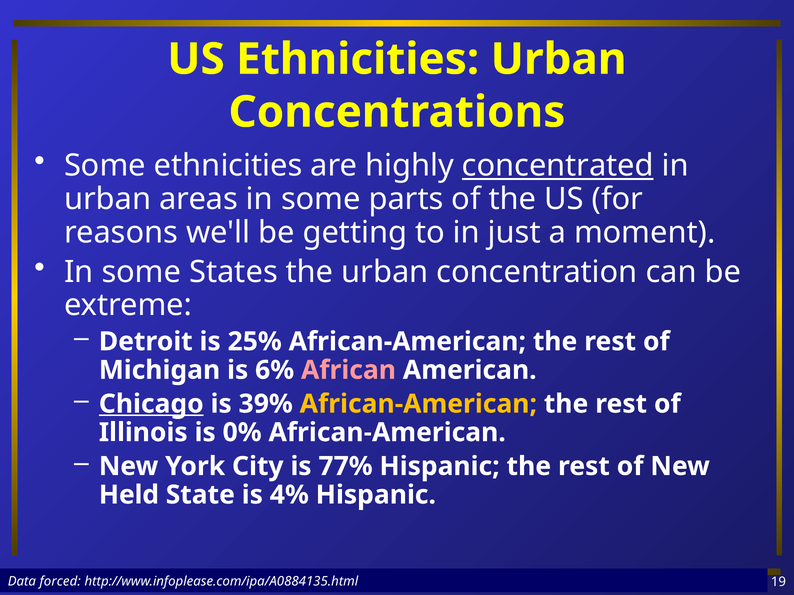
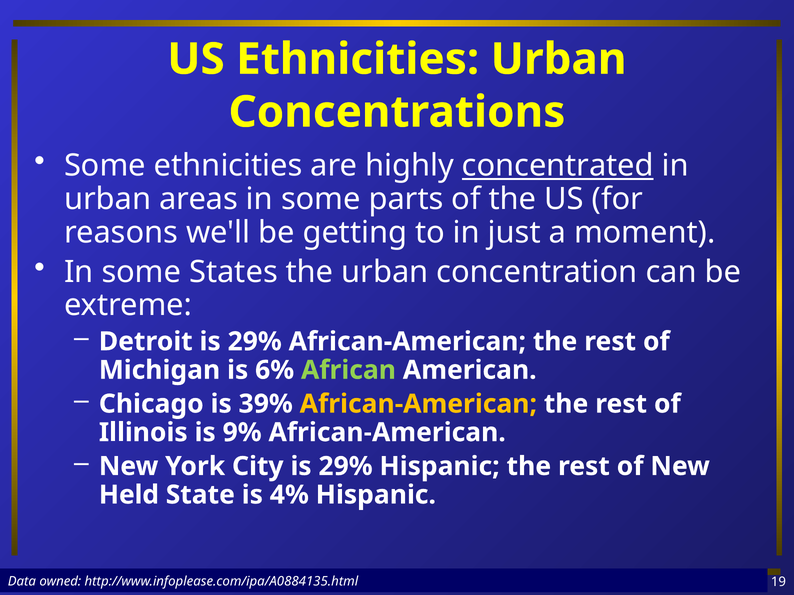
Detroit is 25%: 25% -> 29% (255, 342)
African colour: pink -> light green (348, 370)
Chicago underline: present -> none (151, 404)
0%: 0% -> 9% (242, 433)
City is 77%: 77% -> 29% (346, 467)
forced: forced -> owned (60, 582)
